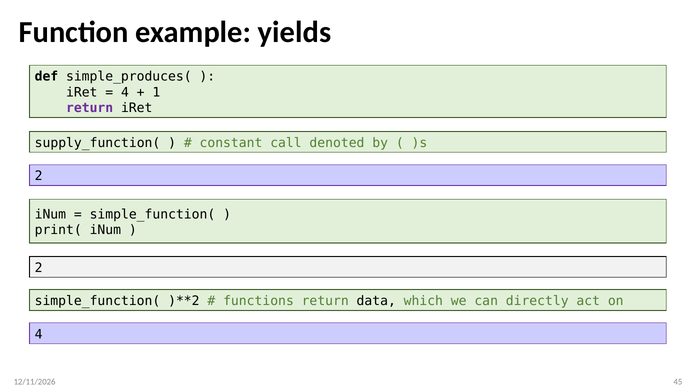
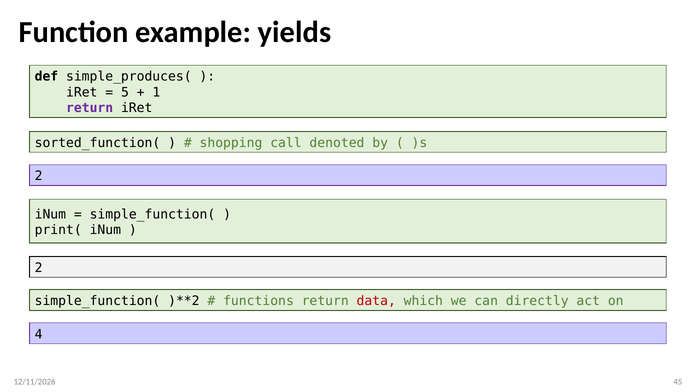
4: 4 -> 5 (125, 92)
supply_function(: supply_function( -> sorted_function( (98, 143)
constant: constant -> shopping (231, 143)
data colour: black -> red (376, 301)
